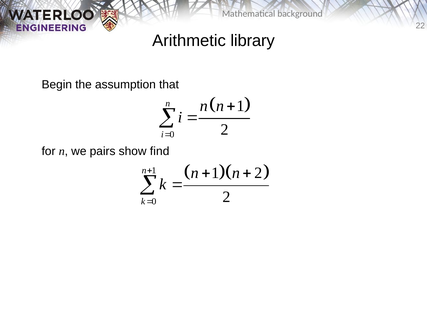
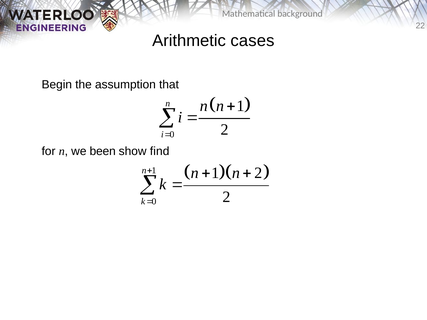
library: library -> cases (252, 41)
pairs: pairs -> been (103, 151)
